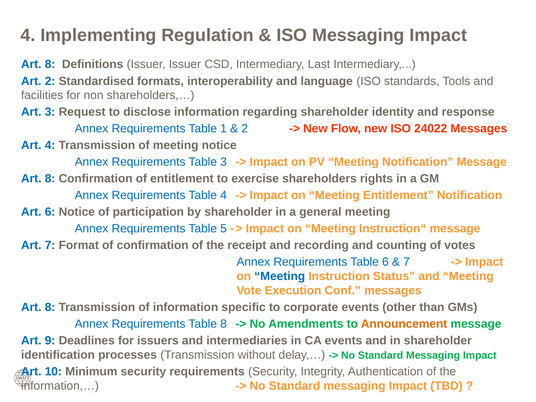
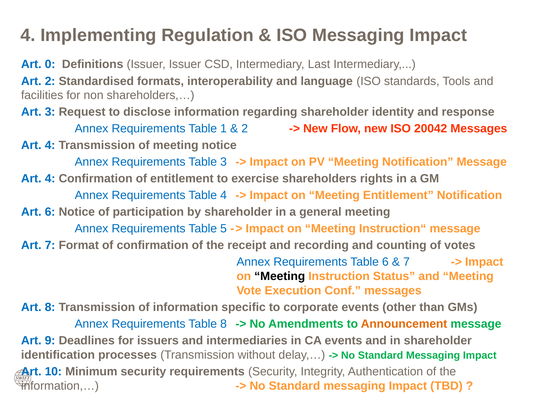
8: 8 -> 0 (50, 64)
24022: 24022 -> 20042 (431, 129)
8: 8 -> 4 (50, 179)
Meeting colour: blue -> black (280, 276)
